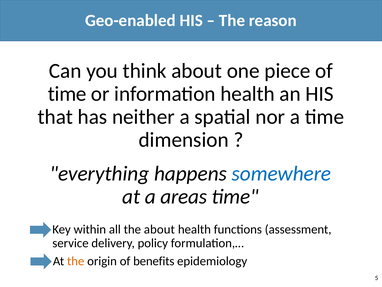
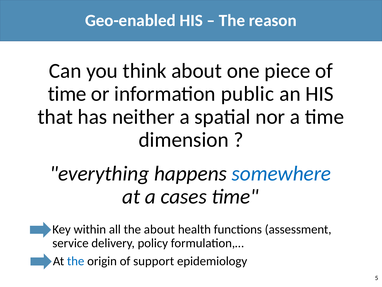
information health: health -> public (247, 94)
areas: areas -> cases (184, 196)
the colour: orange -> blue (76, 261)
benefits: benefits -> support (154, 261)
